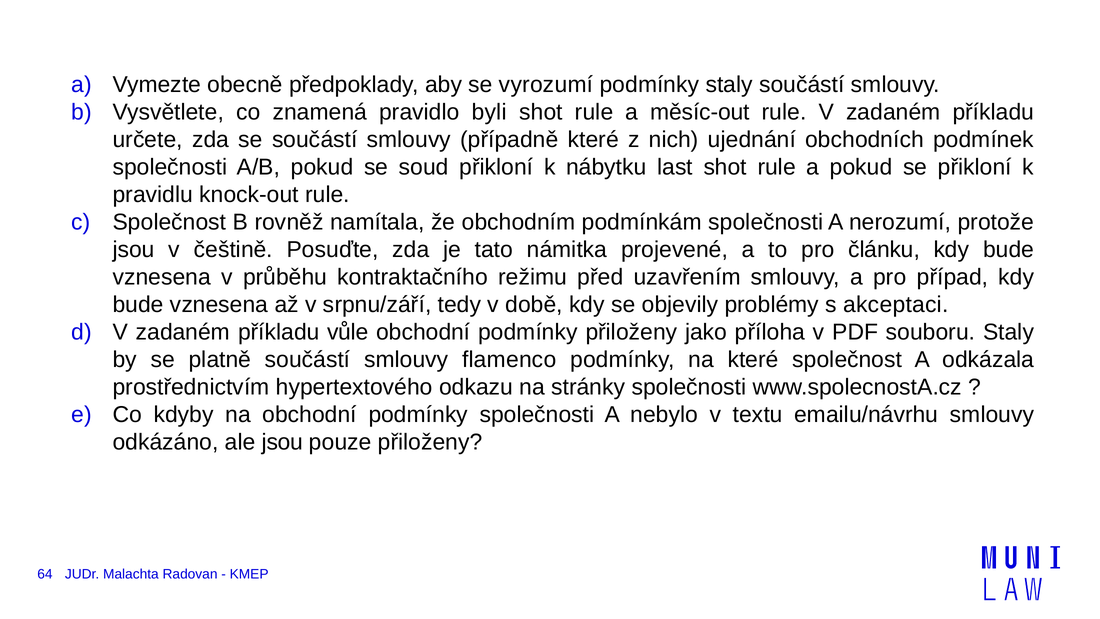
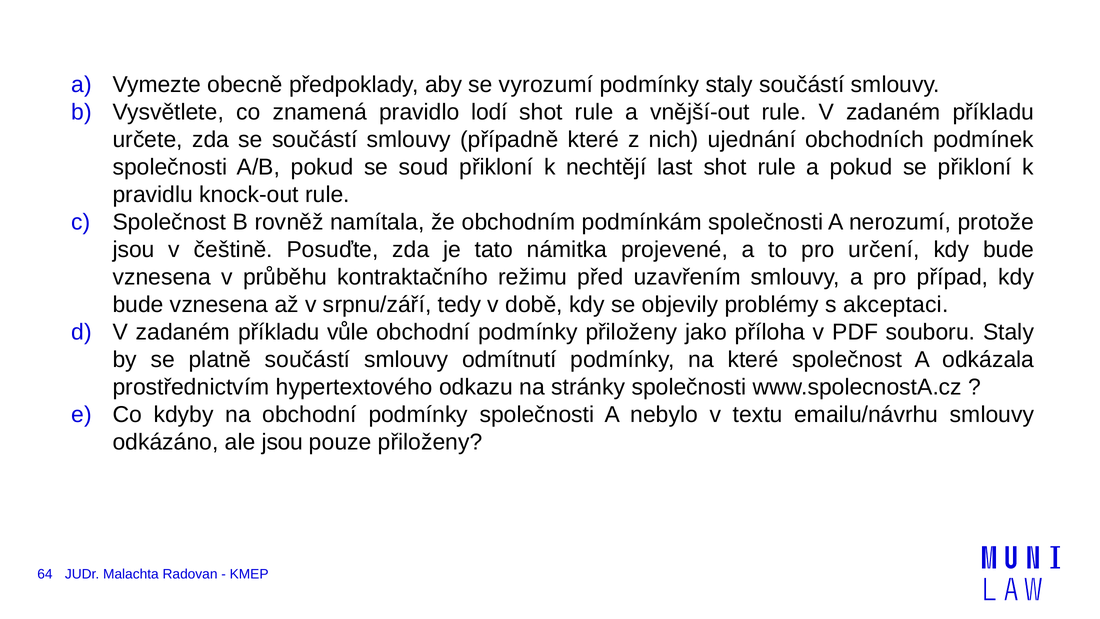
byli: byli -> lodí (490, 112)
měsíc-out: měsíc-out -> vnější-out (700, 112)
nábytku: nábytku -> nechtějí (606, 167)
článku: článku -> určení (884, 250)
flamenco: flamenco -> odmítnutí (509, 360)
